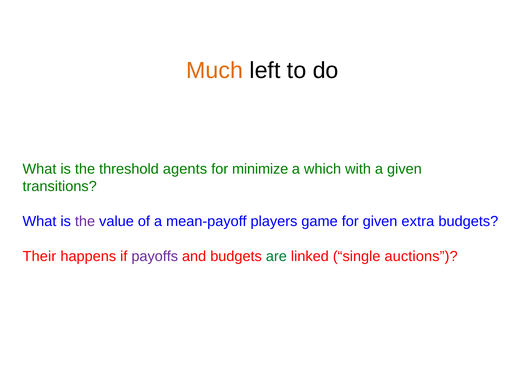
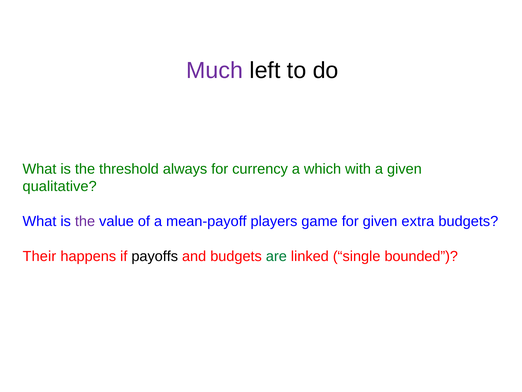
Much colour: orange -> purple (215, 70)
agents: agents -> always (185, 169)
minimize: minimize -> currency (260, 169)
transitions: transitions -> qualitative (60, 186)
payoffs colour: purple -> black (155, 256)
auctions: auctions -> bounded (421, 256)
